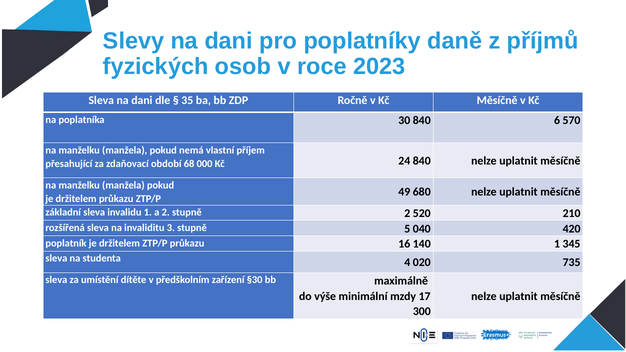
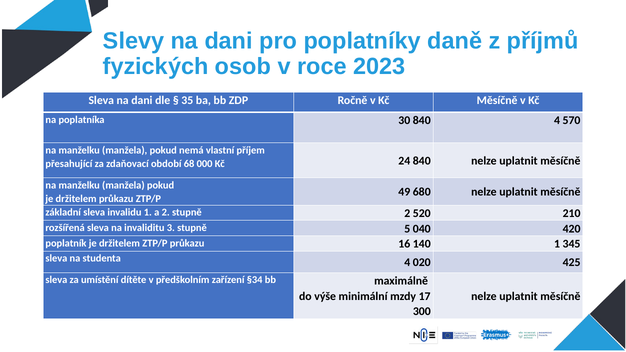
840 6: 6 -> 4 (557, 121)
735: 735 -> 425 (572, 263)
§30: §30 -> §34 (255, 280)
